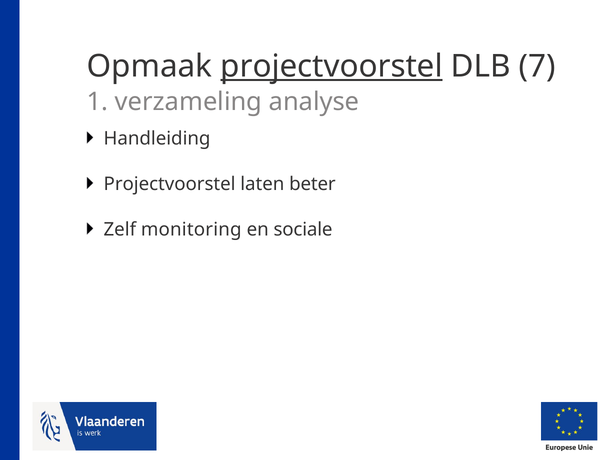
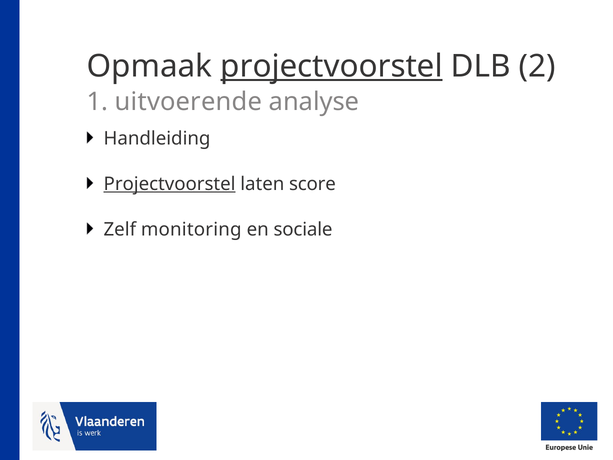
7: 7 -> 2 (537, 66)
verzameling: verzameling -> uitvoerende (188, 102)
Projectvoorstel underline: none -> present (170, 184)
beter: beter -> score (312, 184)
